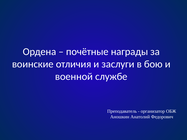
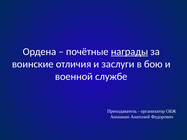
награды underline: none -> present (129, 52)
